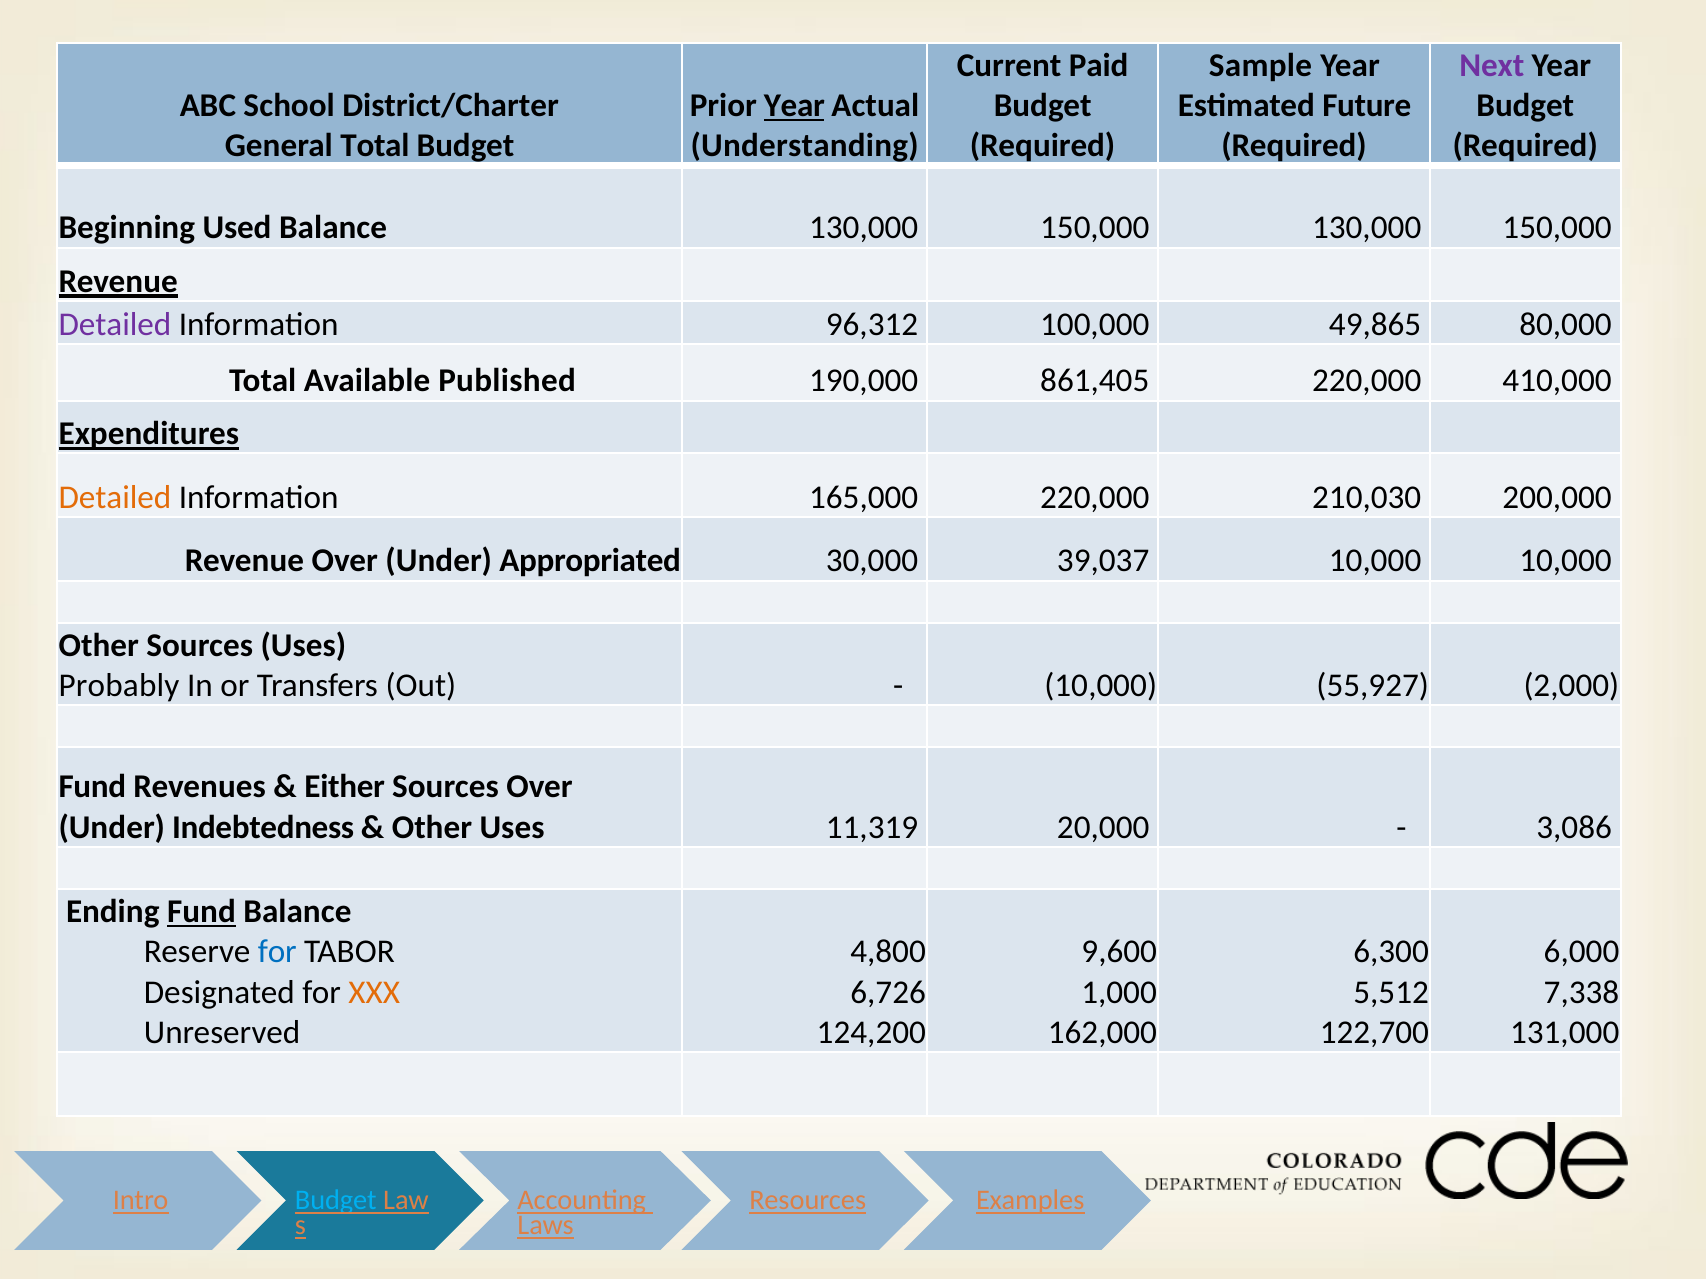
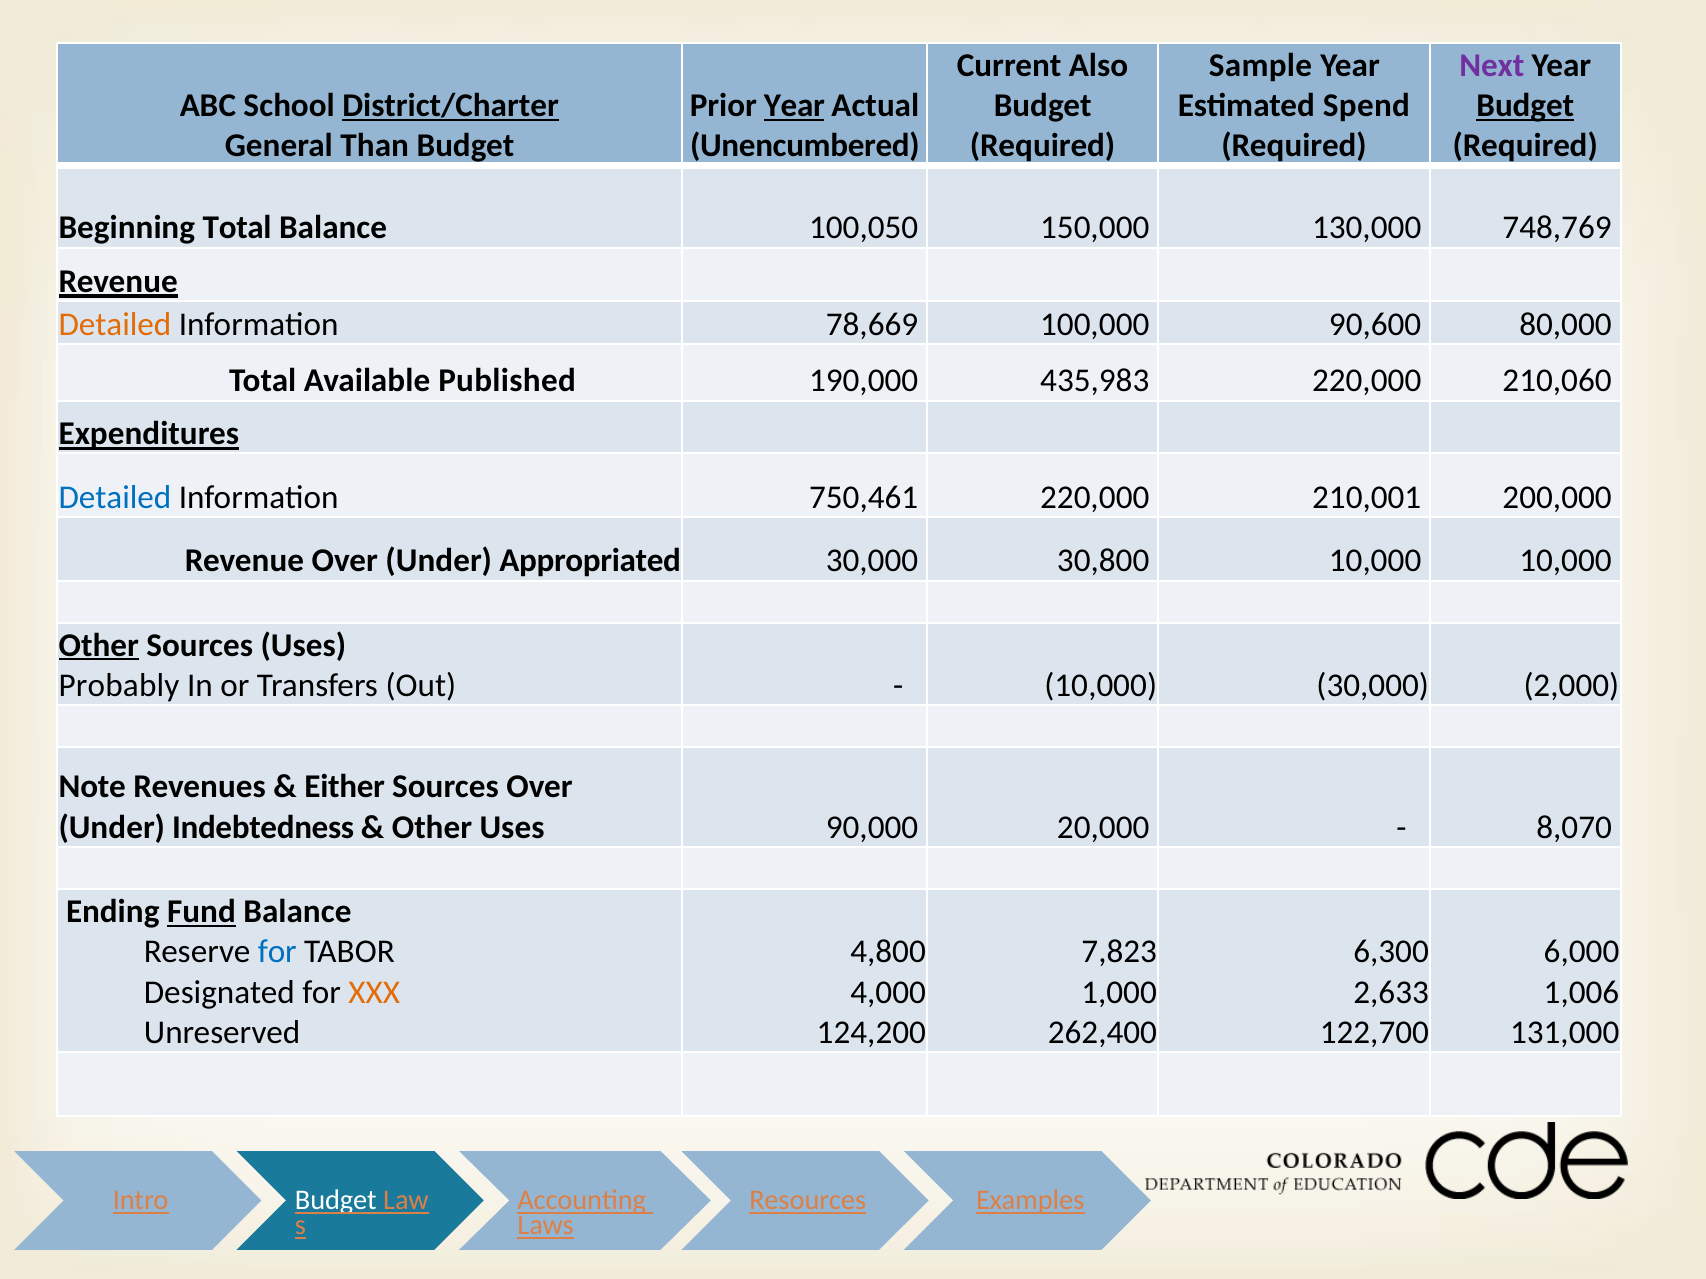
Paid: Paid -> Also (1099, 65)
District/Charter underline: none -> present (451, 105)
Future: Future -> Spend (1367, 105)
Budget underline: none -> present (1525, 105)
General Total: Total -> Than (375, 146)
Understanding: Understanding -> Unencumbered (805, 146)
Beginning Used: Used -> Total (237, 228)
Balance 130,000: 130,000 -> 100,050 (864, 228)
150,000 130,000 150,000: 150,000 -> 748,769 (1557, 228)
Detailed colour: purple -> orange (115, 324)
96,312: 96,312 -> 78,669 (872, 324)
49,865: 49,865 -> 90,600 (1375, 324)
861,405: 861,405 -> 435,983 (1095, 381)
410,000: 410,000 -> 210,060 (1557, 381)
Detailed colour: orange -> blue (115, 498)
165,000: 165,000 -> 750,461 (864, 498)
210,030: 210,030 -> 210,001 (1367, 498)
39,037: 39,037 -> 30,800 (1103, 561)
Other underline: none -> present (99, 645)
10,000 55,927: 55,927 -> 30,000 (1373, 686)
Fund: Fund -> Note (92, 787)
11,319: 11,319 -> 90,000 (872, 828)
3,086: 3,086 -> 8,070 (1574, 828)
9,600: 9,600 -> 7,823 (1119, 952)
6,726: 6,726 -> 4,000 (888, 993)
5,512: 5,512 -> 2,633 (1391, 993)
7,338: 7,338 -> 1,006 (1582, 993)
162,000: 162,000 -> 262,400 (1102, 1033)
Budget colour: light blue -> white (336, 1201)
